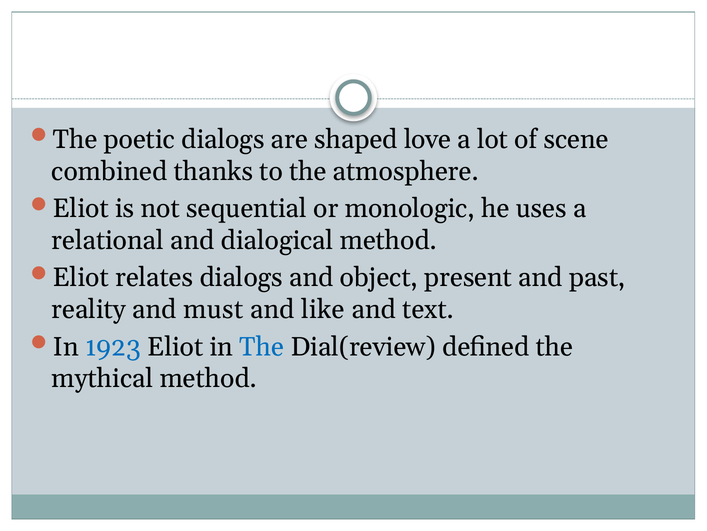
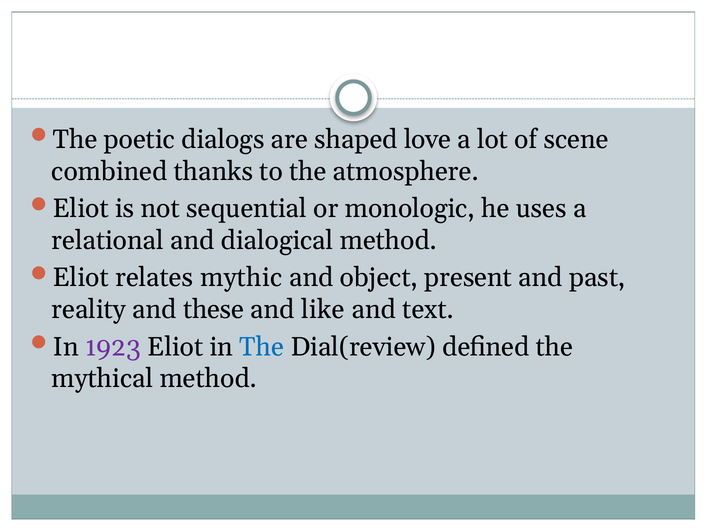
relates dialogs: dialogs -> mythic (241, 277)
must: must -> these (214, 309)
1923 colour: blue -> purple (113, 346)
